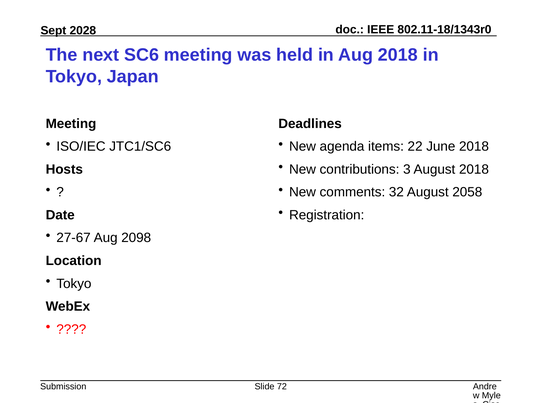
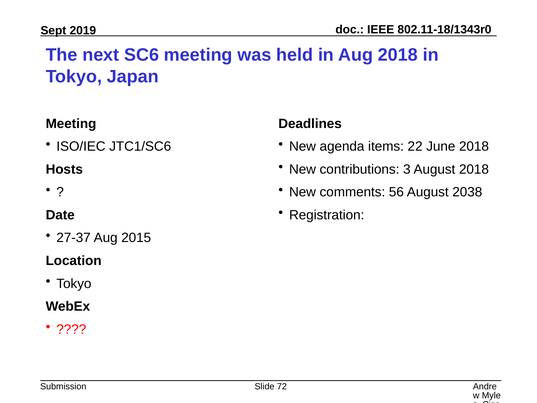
2028: 2028 -> 2019 (83, 31)
32: 32 -> 56 (396, 192)
2058: 2058 -> 2038 (467, 192)
27-67: 27-67 -> 27-37 (74, 238)
2098: 2098 -> 2015 (136, 238)
